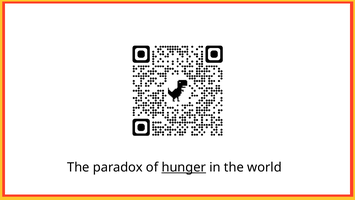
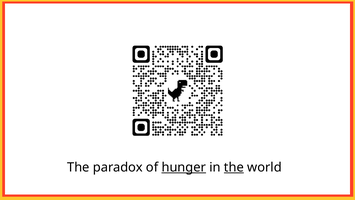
the underline: none -> present (234, 167)
